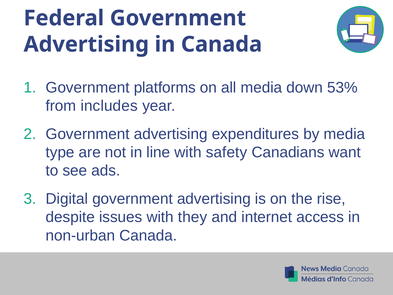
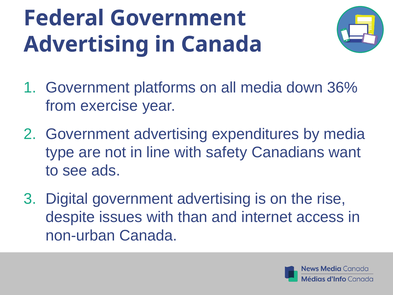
53%: 53% -> 36% (342, 87)
includes: includes -> exercise (109, 106)
they: they -> than (193, 217)
